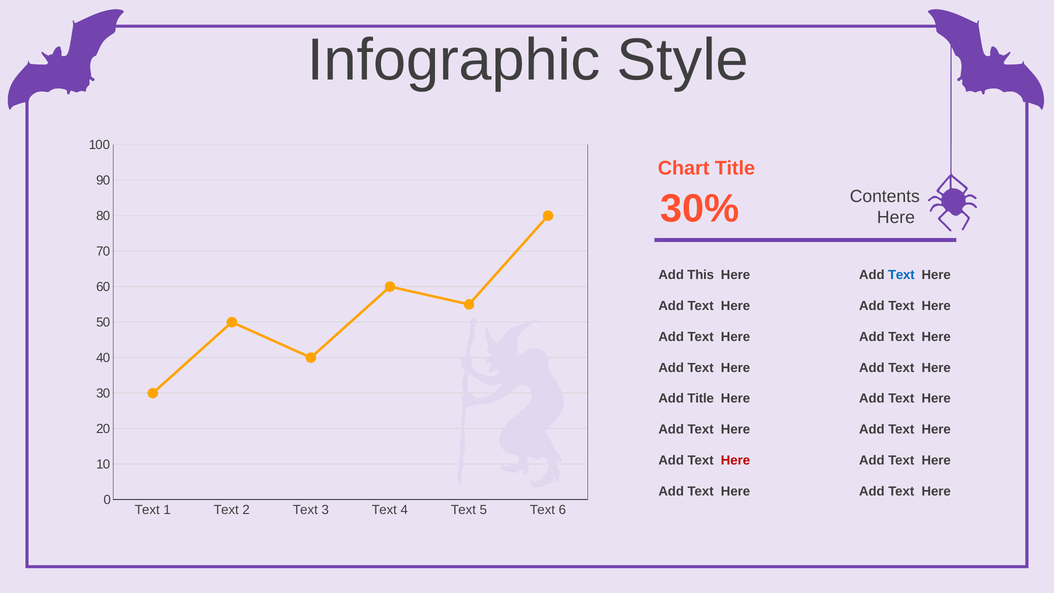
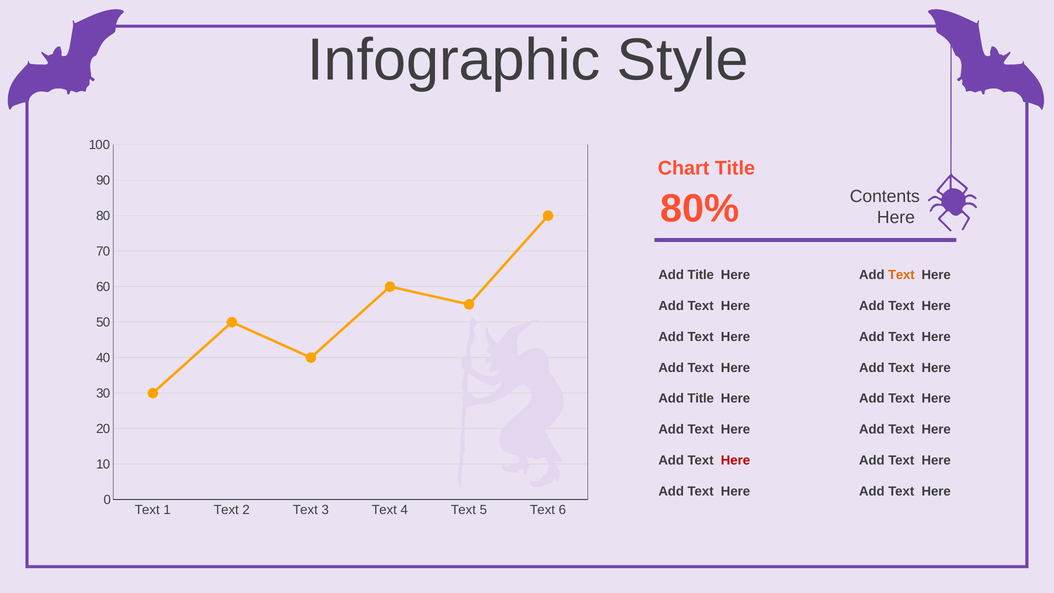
30%: 30% -> 80% (700, 208)
This: This -> Title (701, 275)
Text colour: blue -> orange (901, 275)
